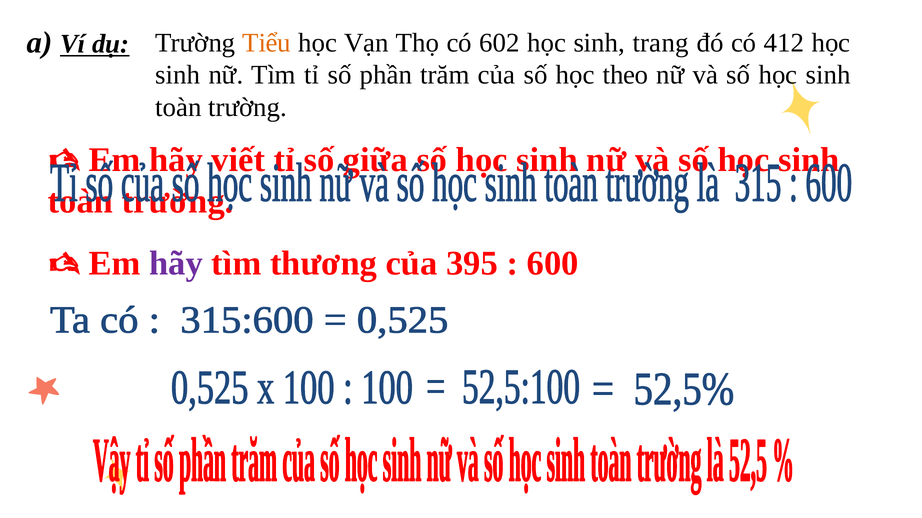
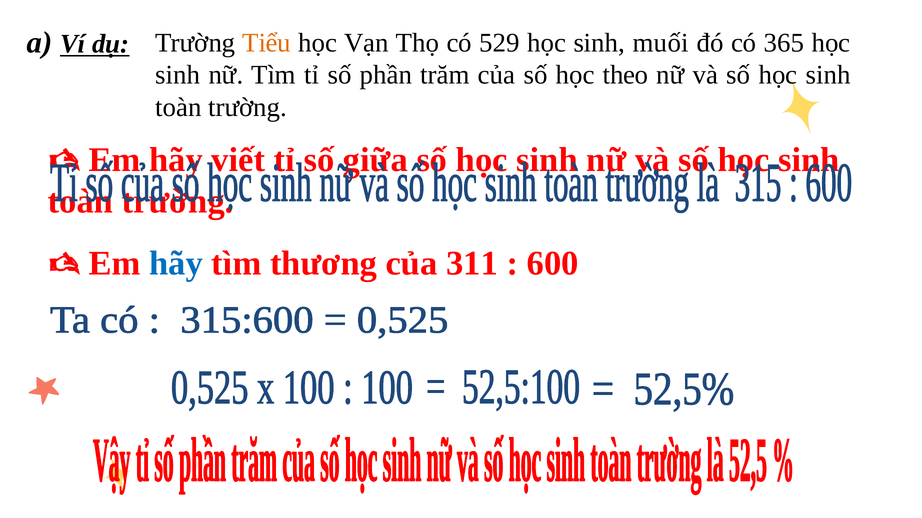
602: 602 -> 529 (500, 43)
trang: trang -> muối (661, 43)
412: 412 -> 365 (784, 43)
hãy colour: purple -> blue (176, 264)
395: 395 -> 311 (472, 264)
